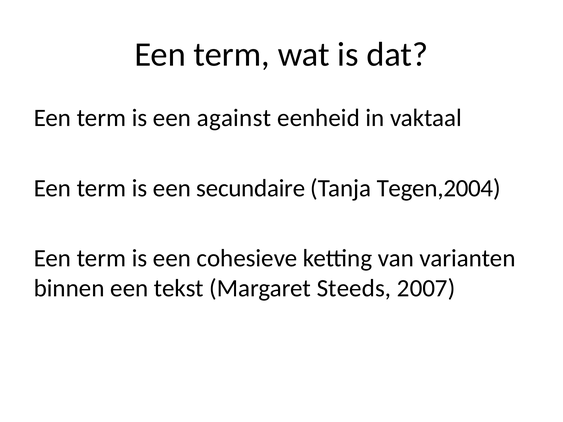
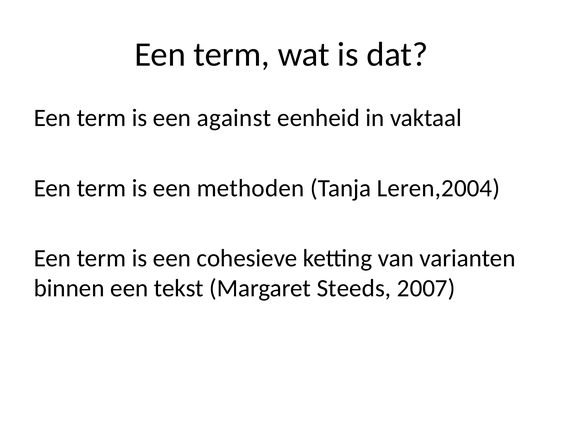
secundaire: secundaire -> methoden (250, 188)
Tegen,2004: Tegen,2004 -> Leren,2004 (438, 188)
